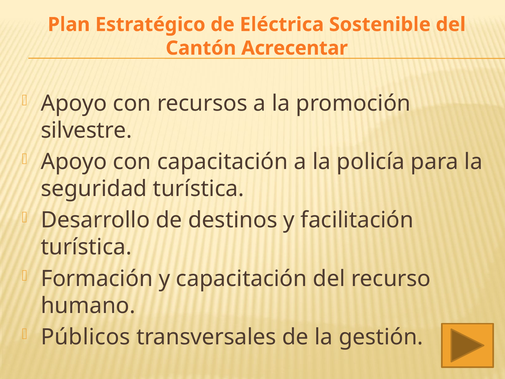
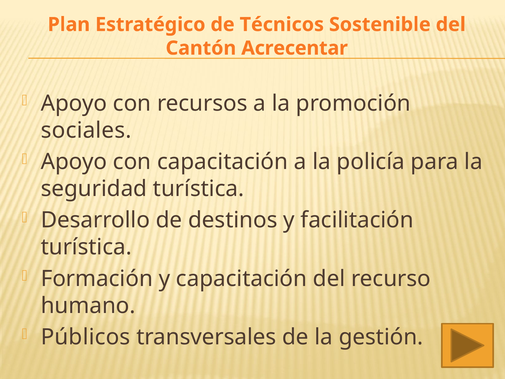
Eléctrica: Eléctrica -> Técnicos (282, 25)
silvestre: silvestre -> sociales (86, 130)
